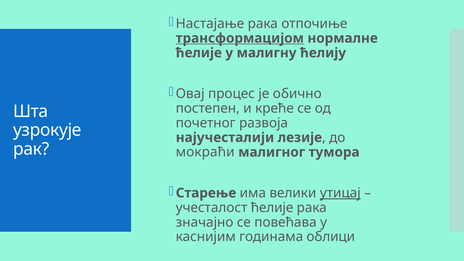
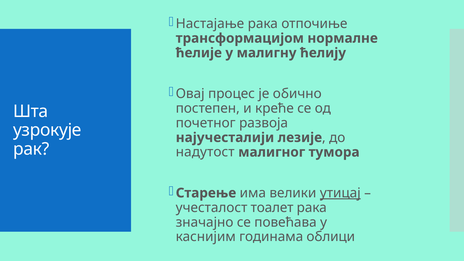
трансформацијом underline: present -> none (240, 38)
мокраћи: мокраћи -> надутост (205, 152)
учесталост ћелије: ћелије -> тоалет (272, 208)
